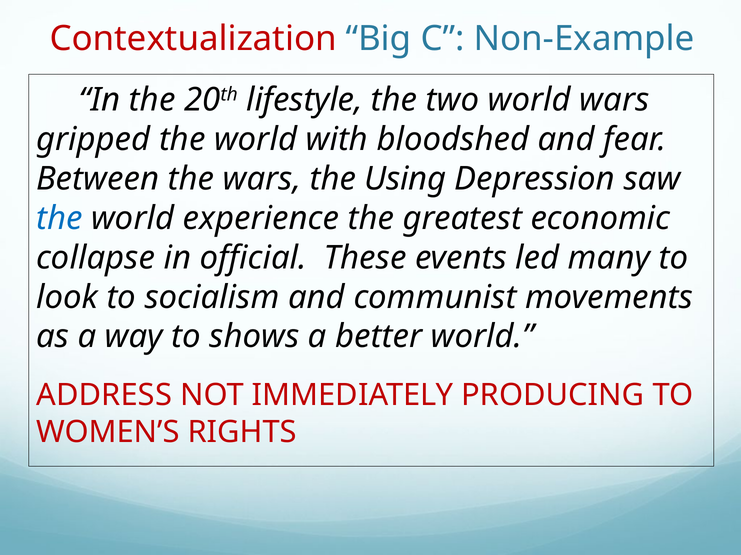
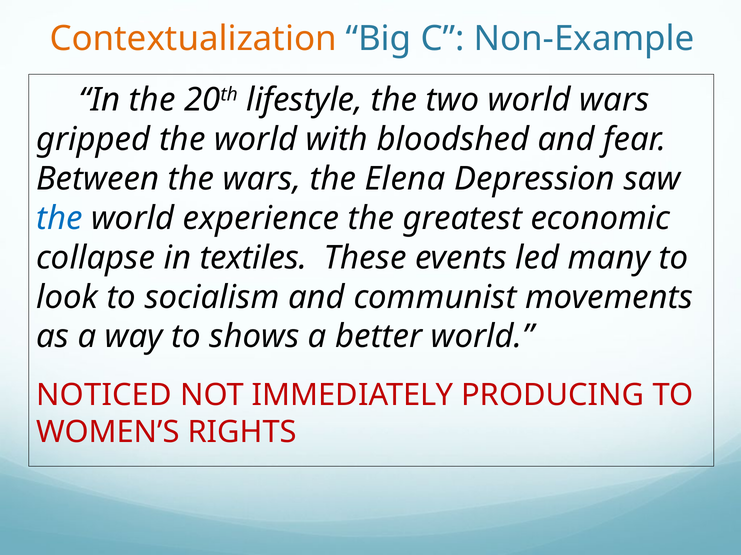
Contextualization colour: red -> orange (193, 39)
Using: Using -> Elena (405, 179)
official: official -> textiles (253, 258)
ADDRESS: ADDRESS -> NOTICED (104, 396)
